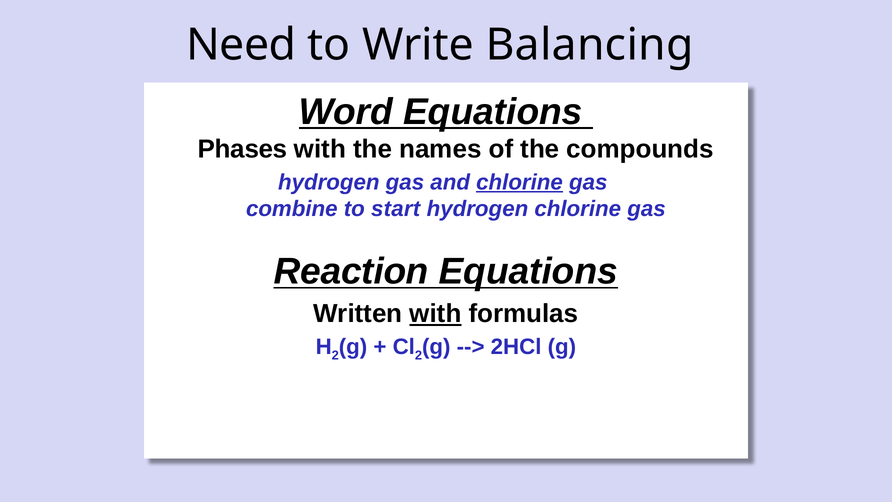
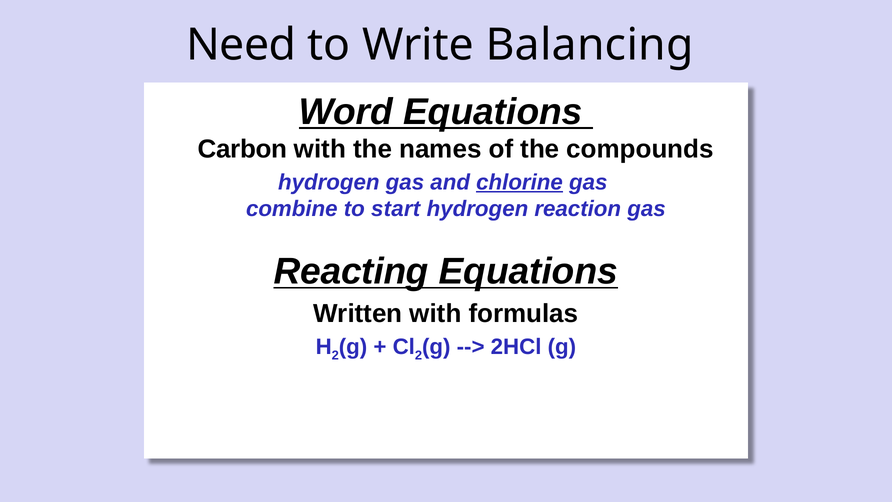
Phases: Phases -> Carbon (243, 149)
hydrogen chlorine: chlorine -> reaction (578, 209)
Reaction: Reaction -> Reacting (351, 271)
with underline: present -> none (435, 314)
